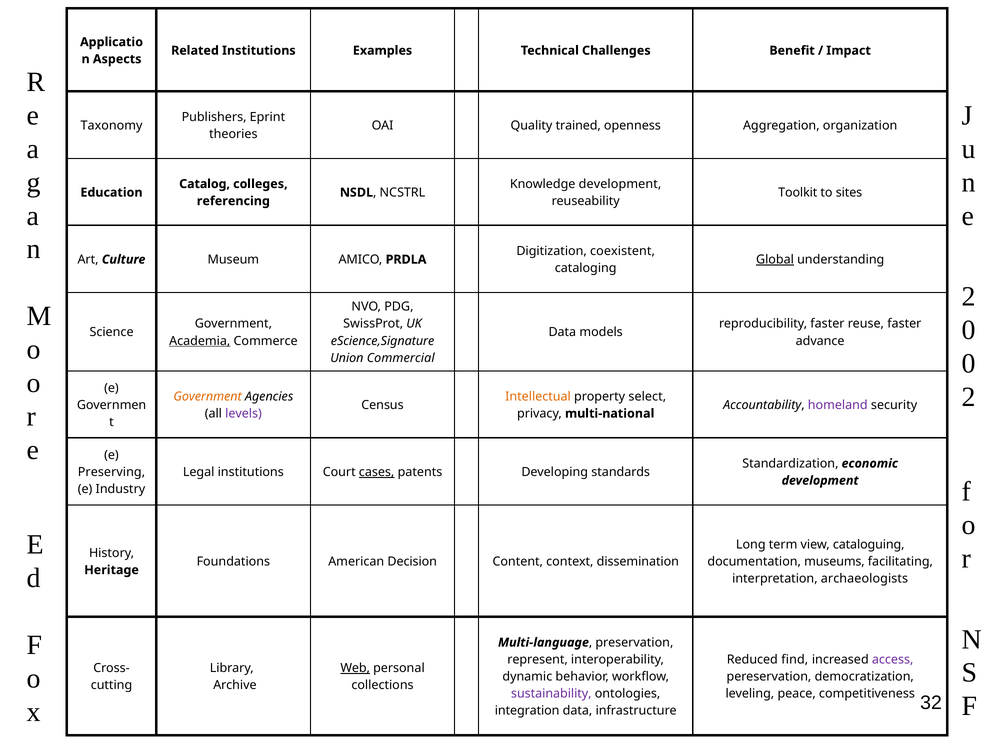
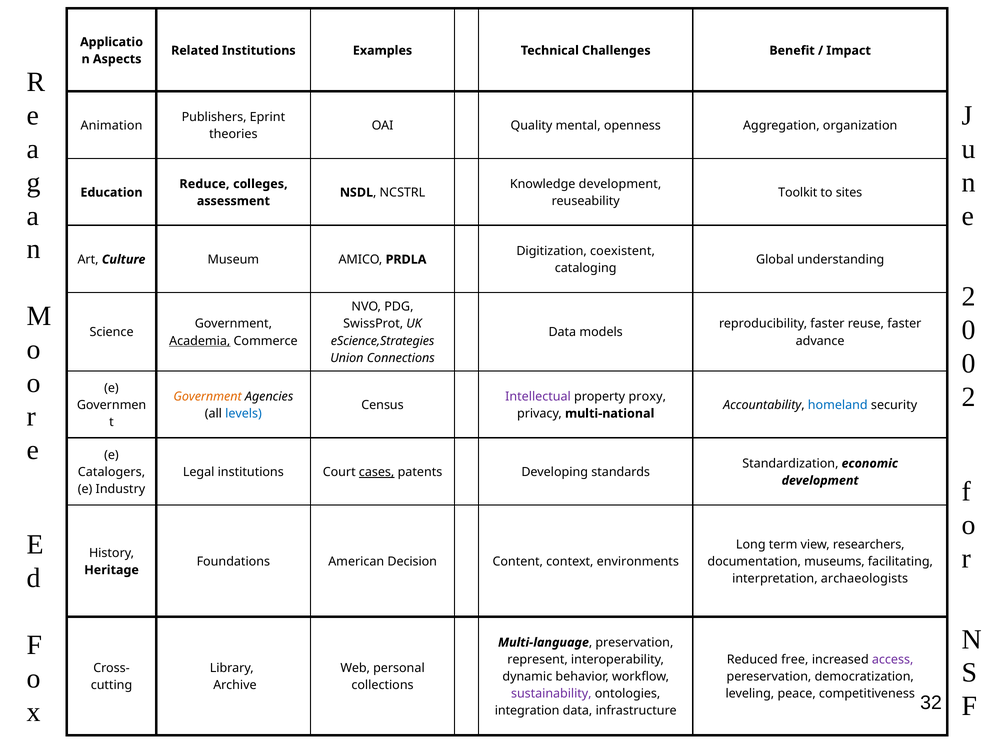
Taxonomy: Taxonomy -> Animation (111, 125)
trained: trained -> mental (578, 125)
Catalog: Catalog -> Reduce (204, 184)
referencing: referencing -> assessment (233, 201)
Global underline: present -> none (775, 259)
eScience,Signature: eScience,Signature -> eScience,Strategies (383, 341)
Commercial: Commercial -> Connections (401, 358)
Intellectual colour: orange -> purple (538, 396)
select: select -> proxy (647, 396)
homeland colour: purple -> blue (838, 405)
levels colour: purple -> blue (244, 413)
Preserving: Preserving -> Catalogers (111, 472)
cataloguing: cataloguing -> researchers (869, 544)
dissemination: dissemination -> environments (638, 561)
find: find -> free (795, 659)
Web underline: present -> none (355, 668)
